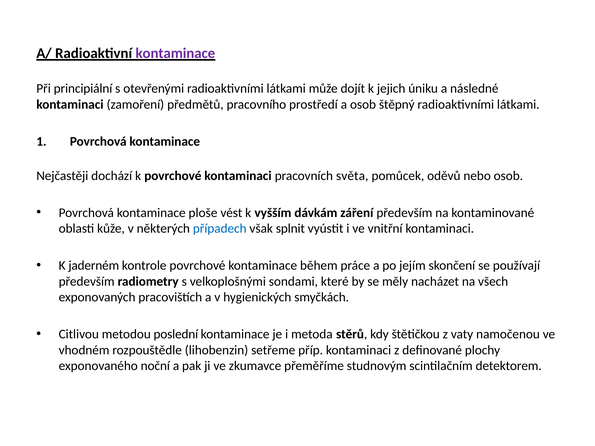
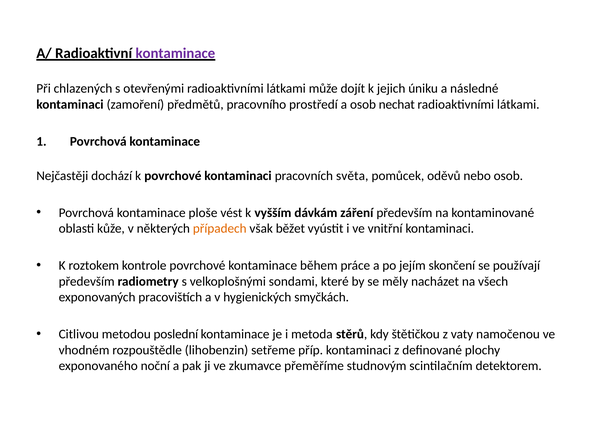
principiální: principiální -> chlazených (83, 89)
štěpný: štěpný -> nechat (397, 104)
případech colour: blue -> orange (220, 229)
splnit: splnit -> běžet (290, 229)
jaderném: jaderném -> roztokem (94, 266)
